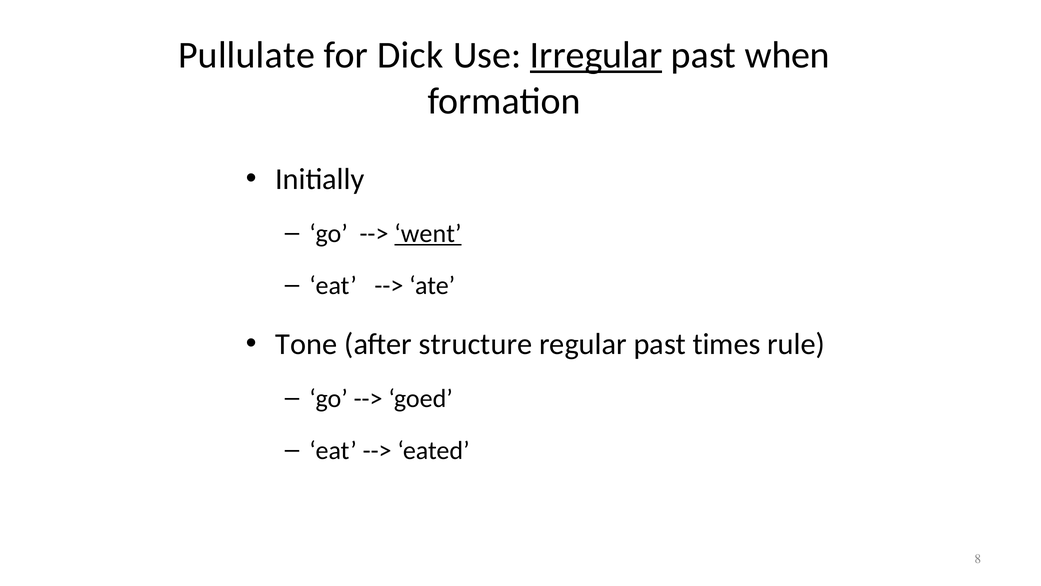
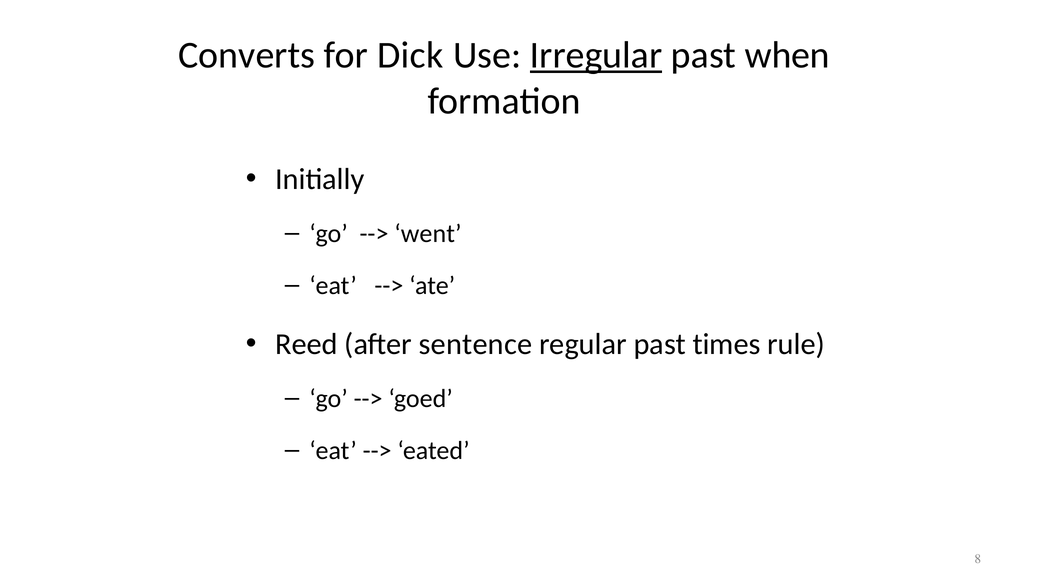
Pullulate: Pullulate -> Converts (247, 55)
went underline: present -> none (428, 233)
Tone: Tone -> Reed (306, 344)
structure: structure -> sentence (476, 344)
